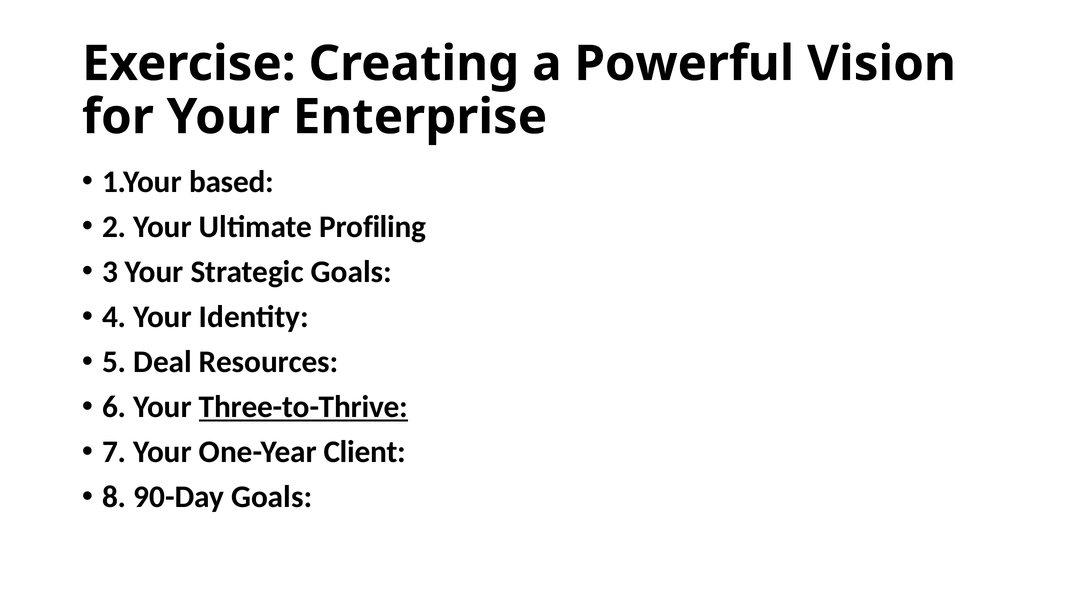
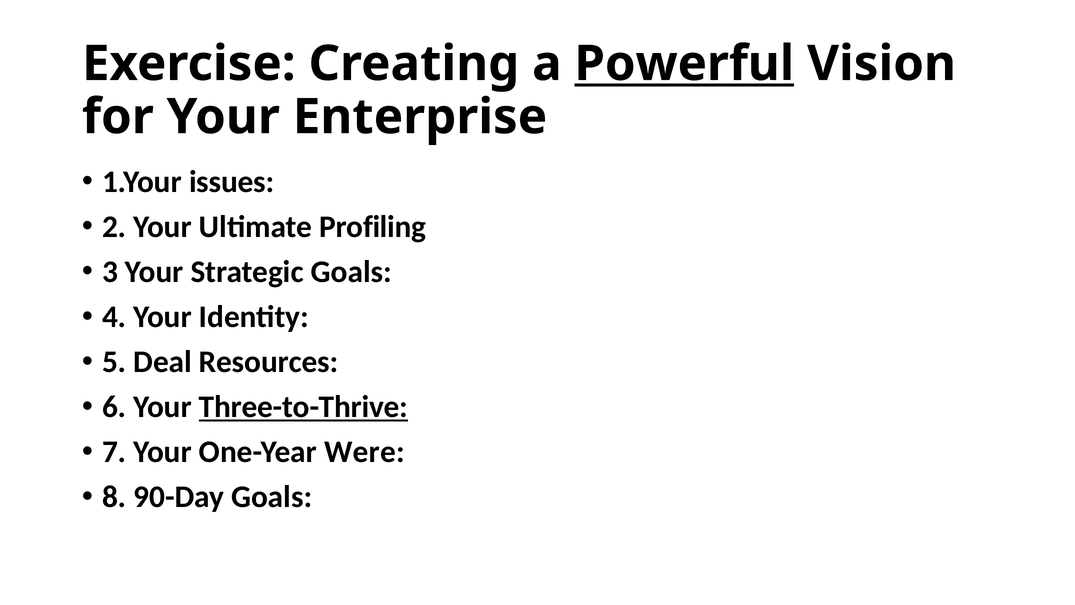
Powerful underline: none -> present (684, 64)
based: based -> issues (232, 182)
Client: Client -> Were (364, 452)
